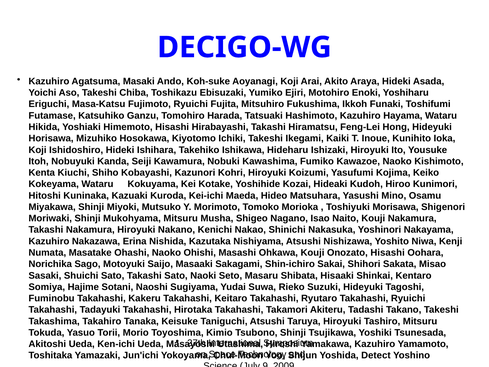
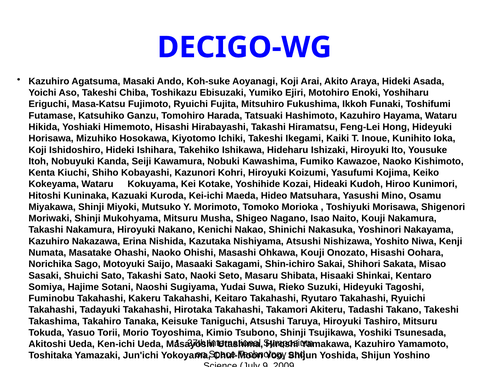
Yoshida Detect: Detect -> Shijun (376, 355)
